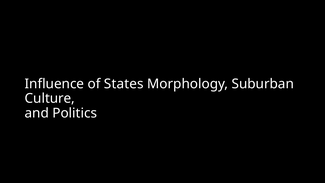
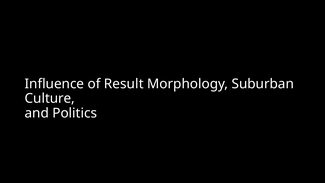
States: States -> Result (124, 84)
